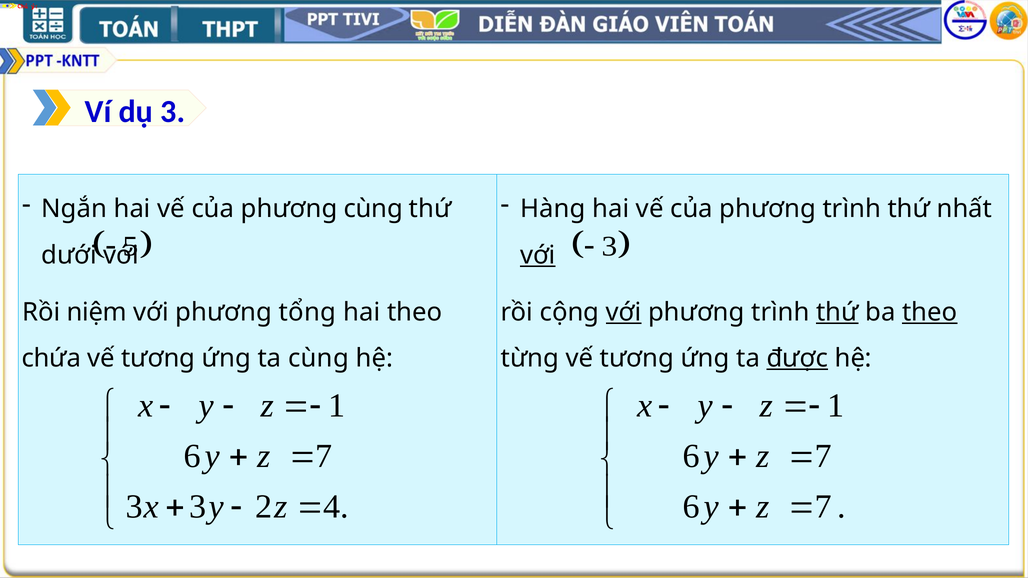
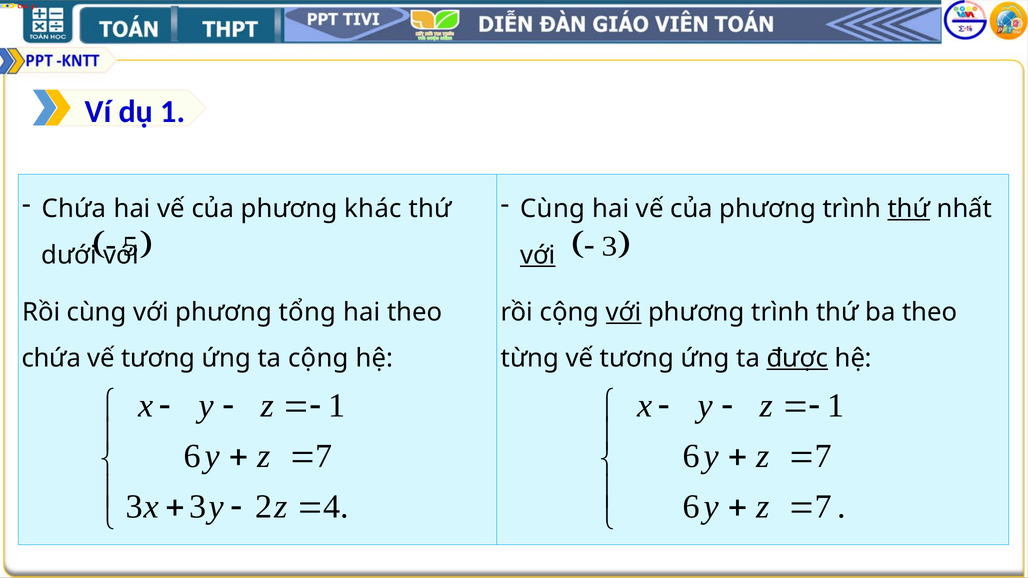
dụ 3: 3 -> 1 (173, 112)
Ngắn: Ngắn -> Chứa (74, 209)
phương cùng: cùng -> khác (373, 209)
Hàng: Hàng -> Cùng (553, 209)
thứ underline: none -> present (909, 209)
Rồi niệm: niệm -> cùng (97, 312)
thứ underline: present -> none (837, 312)
theo underline: present -> none (930, 312)
ta cùng: cùng -> cộng (318, 358)
